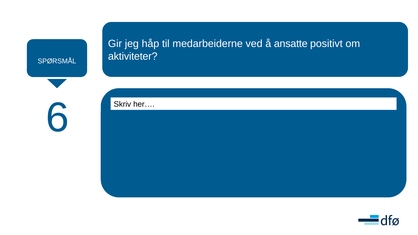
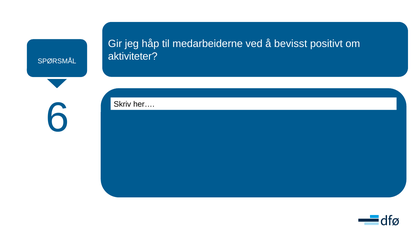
ansatte: ansatte -> bevisst (291, 44)
